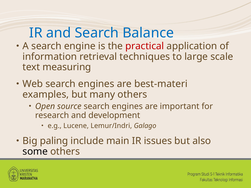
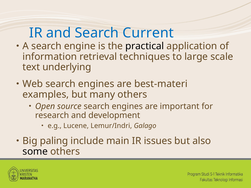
Balance: Balance -> Current (148, 33)
practical colour: red -> black (145, 46)
measuring: measuring -> underlying (67, 67)
